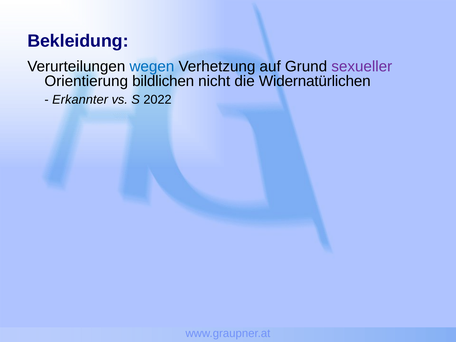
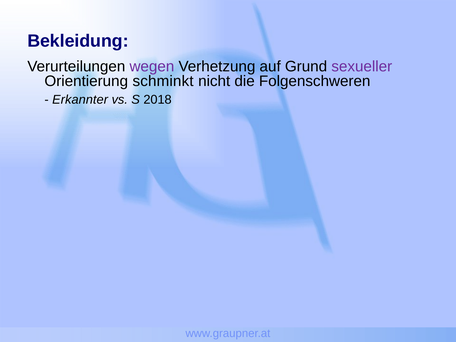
wegen colour: blue -> purple (152, 67)
bildlichen: bildlichen -> schminkt (163, 81)
Widernatürlichen: Widernatürlichen -> Folgenschweren (315, 81)
2022: 2022 -> 2018 (158, 100)
